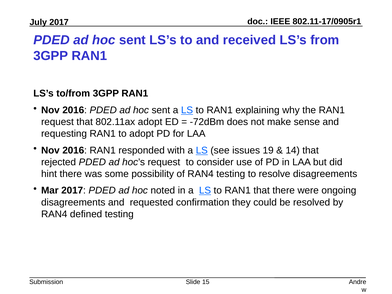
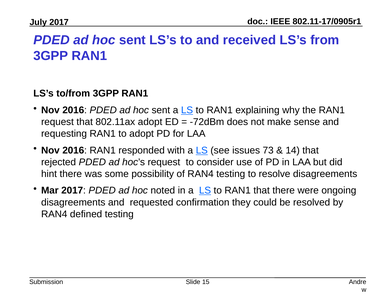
19: 19 -> 73 (268, 150)
